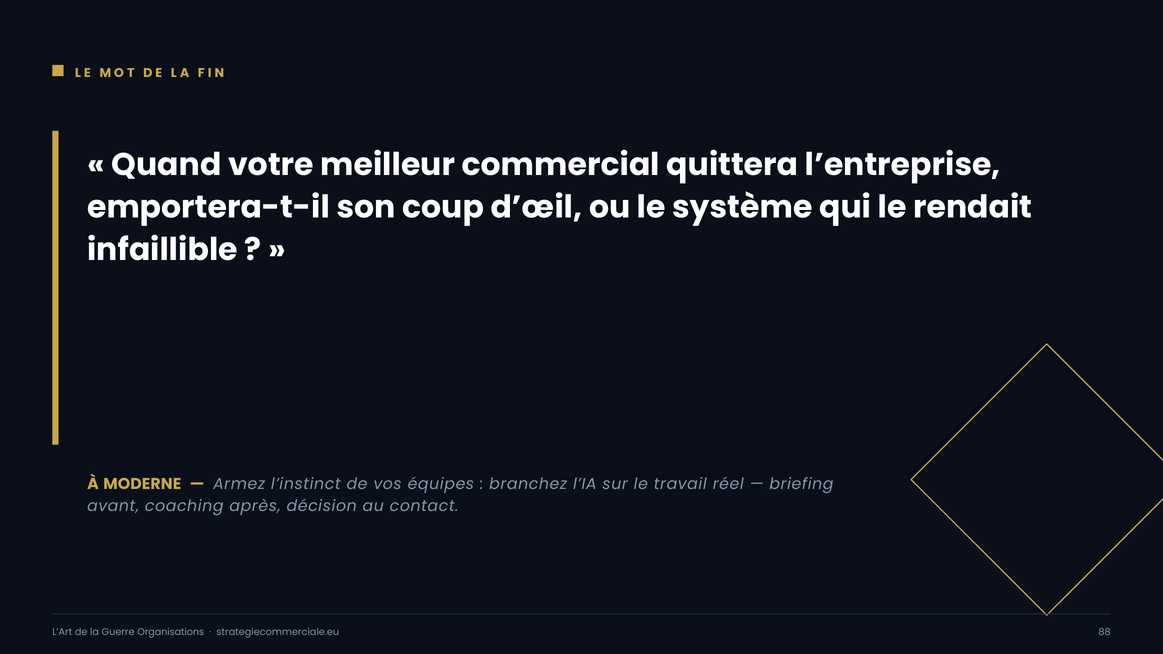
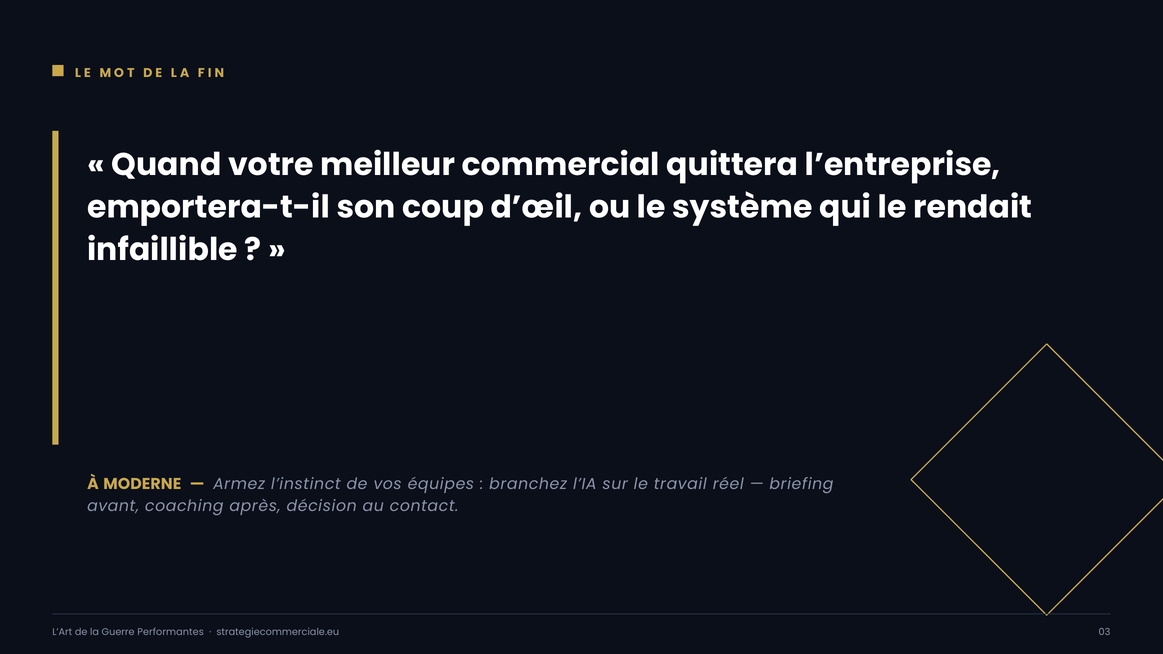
Organisations: Organisations -> Performantes (171, 632)
88: 88 -> 03 (1104, 632)
